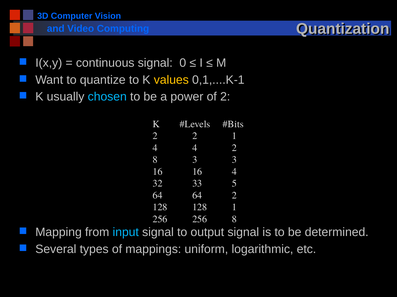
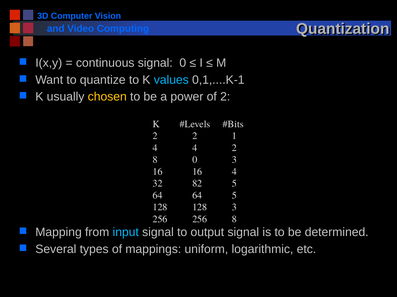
values colour: yellow -> light blue (171, 80)
chosen colour: light blue -> yellow (107, 97)
8 3: 3 -> 0 (195, 160)
33: 33 -> 82 (197, 184)
64 2: 2 -> 5 (234, 196)
128 1: 1 -> 3 (234, 208)
